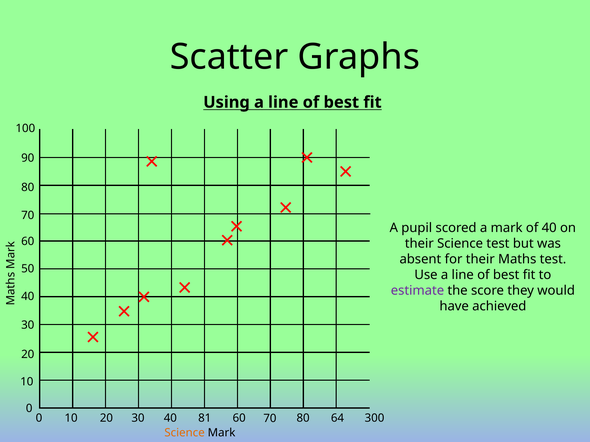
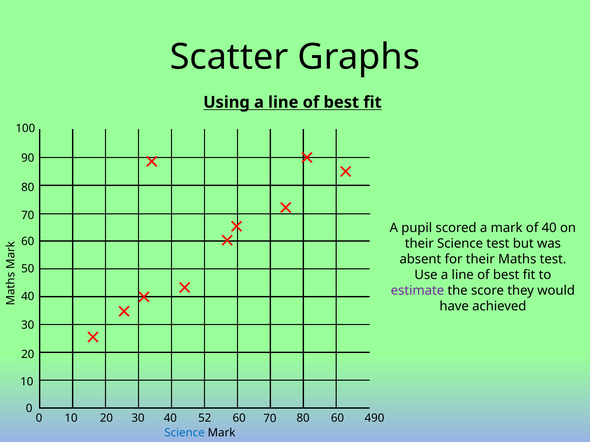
81: 81 -> 52 (205, 419)
70 64: 64 -> 60 (338, 419)
300: 300 -> 490 (374, 419)
Science colour: orange -> blue (185, 433)
